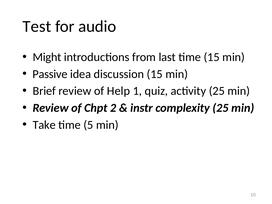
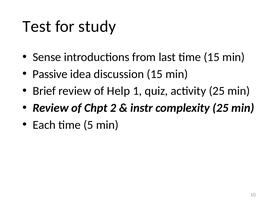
audio: audio -> study (97, 26)
Might: Might -> Sense (47, 57)
Take: Take -> Each (44, 125)
